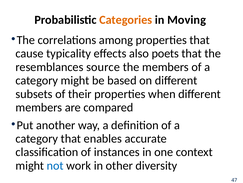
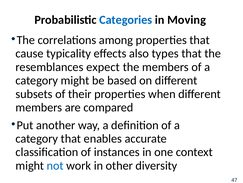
Categories colour: orange -> blue (126, 20)
poets: poets -> types (165, 53)
source: source -> expect (103, 67)
